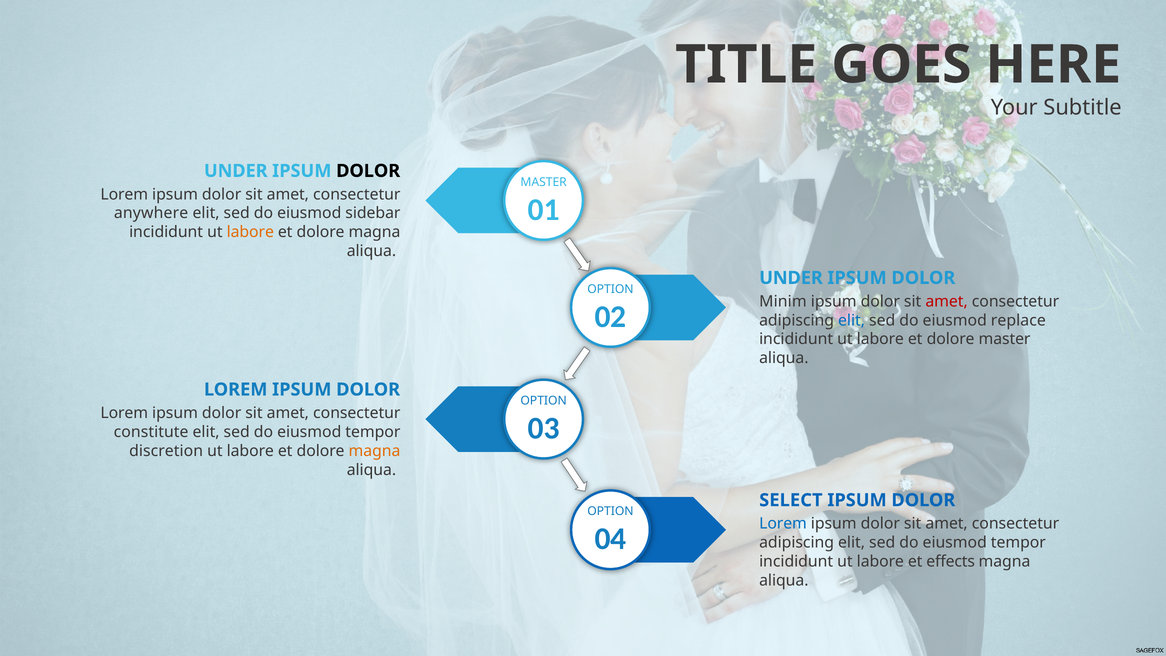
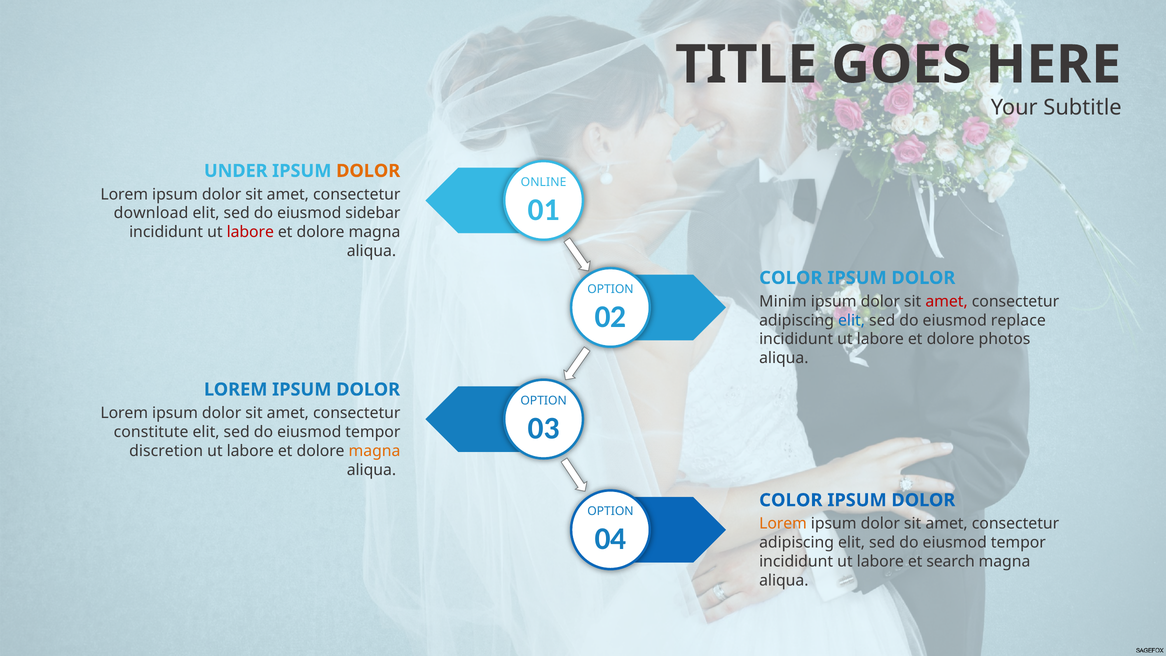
DOLOR colour: black -> orange (368, 171)
MASTER: MASTER -> ONLINE (544, 182)
anywhere: anywhere -> download (151, 213)
labore colour: orange -> red (250, 232)
UNDER: UNDER -> COLOR (791, 278)
dolore master: master -> photos (1004, 339)
SELECT: SELECT -> COLOR (791, 500)
Lorem colour: blue -> orange (783, 524)
effects: effects -> search (951, 561)
